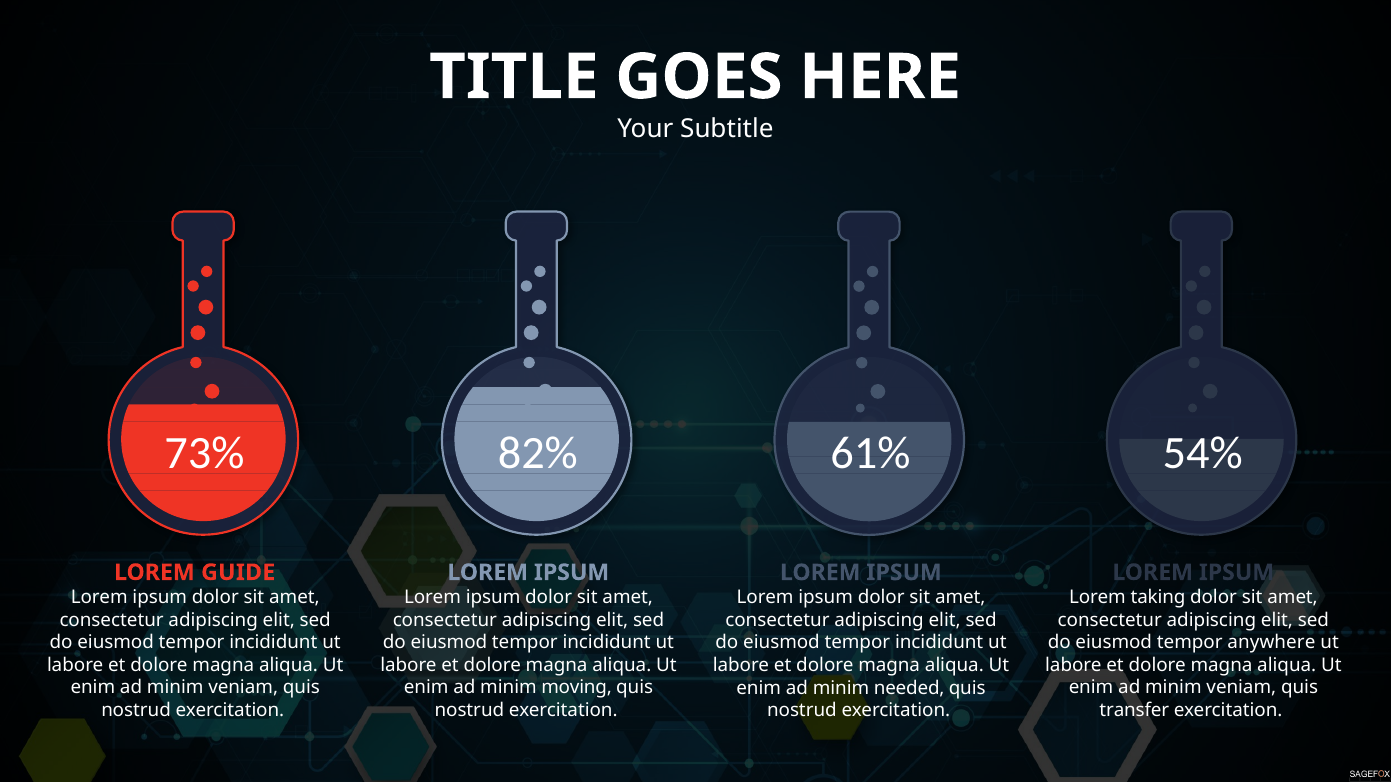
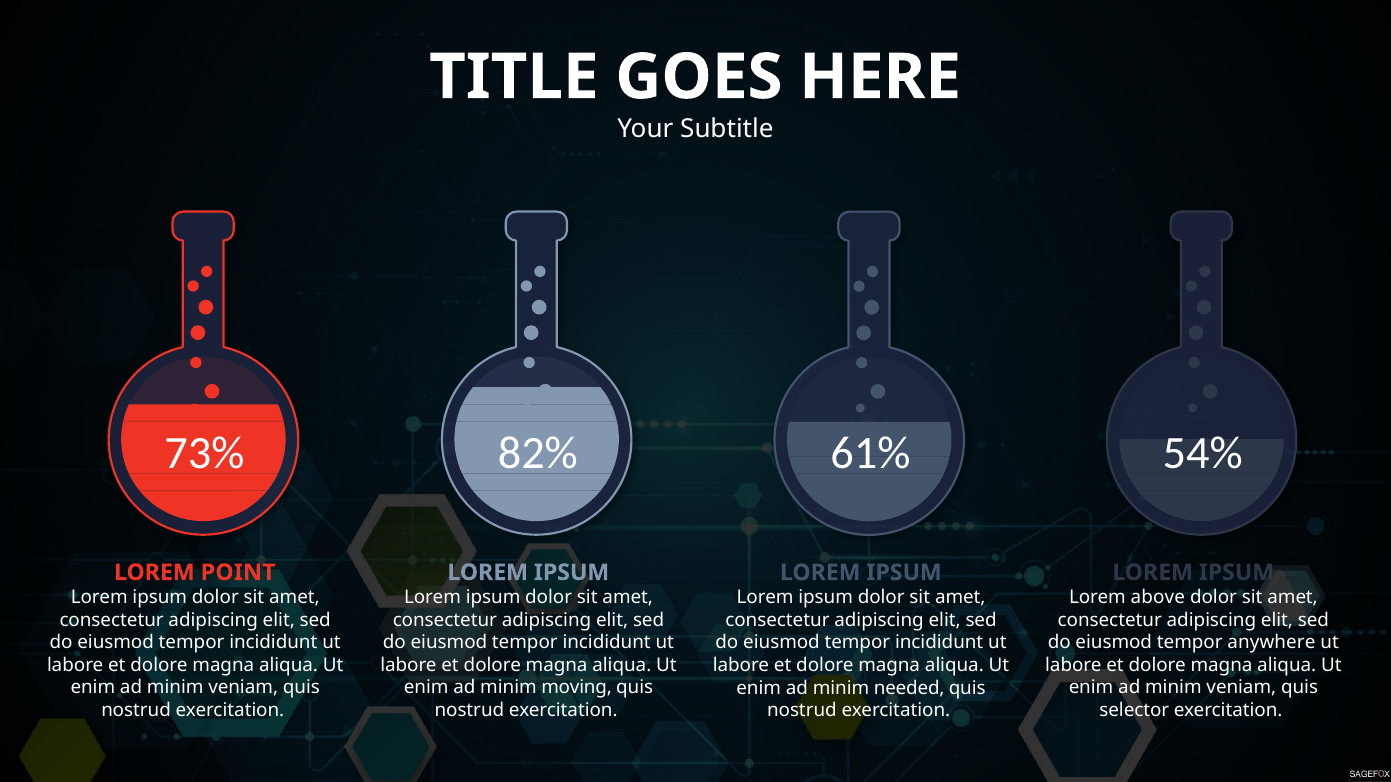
GUIDE: GUIDE -> POINT (238, 573)
taking: taking -> above (1158, 598)
transfer: transfer -> selector (1134, 711)
